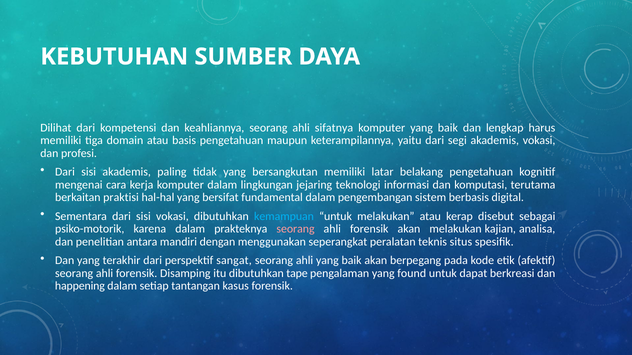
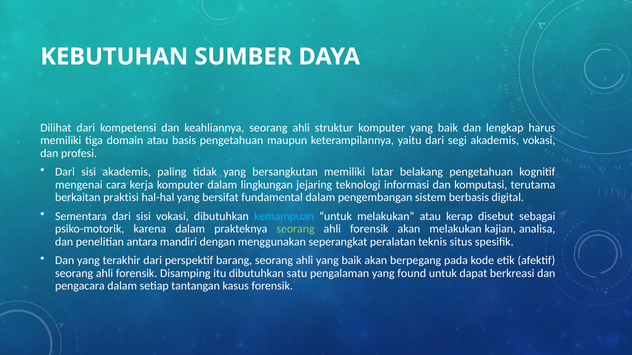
sifatnya: sifatnya -> struktur (334, 128)
seorang colour: pink -> light green (296, 229)
sangat: sangat -> barang (234, 261)
tape: tape -> satu (297, 274)
happening: happening -> pengacara (80, 286)
